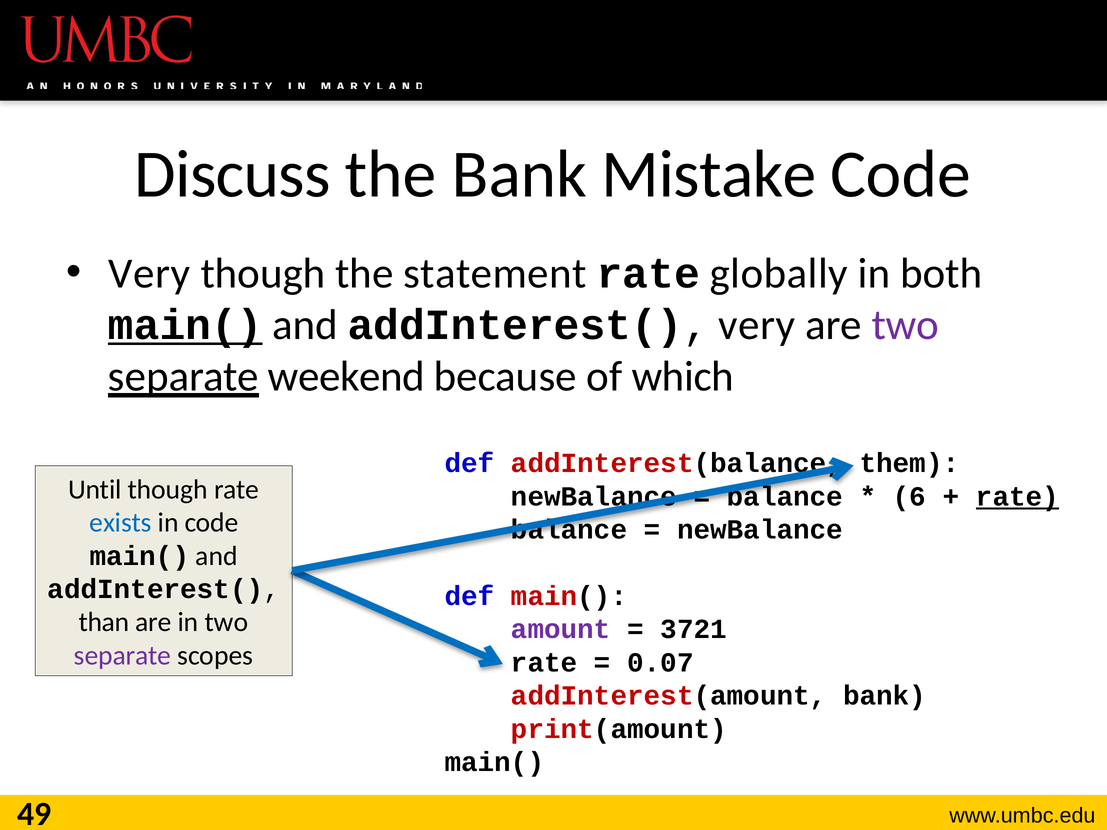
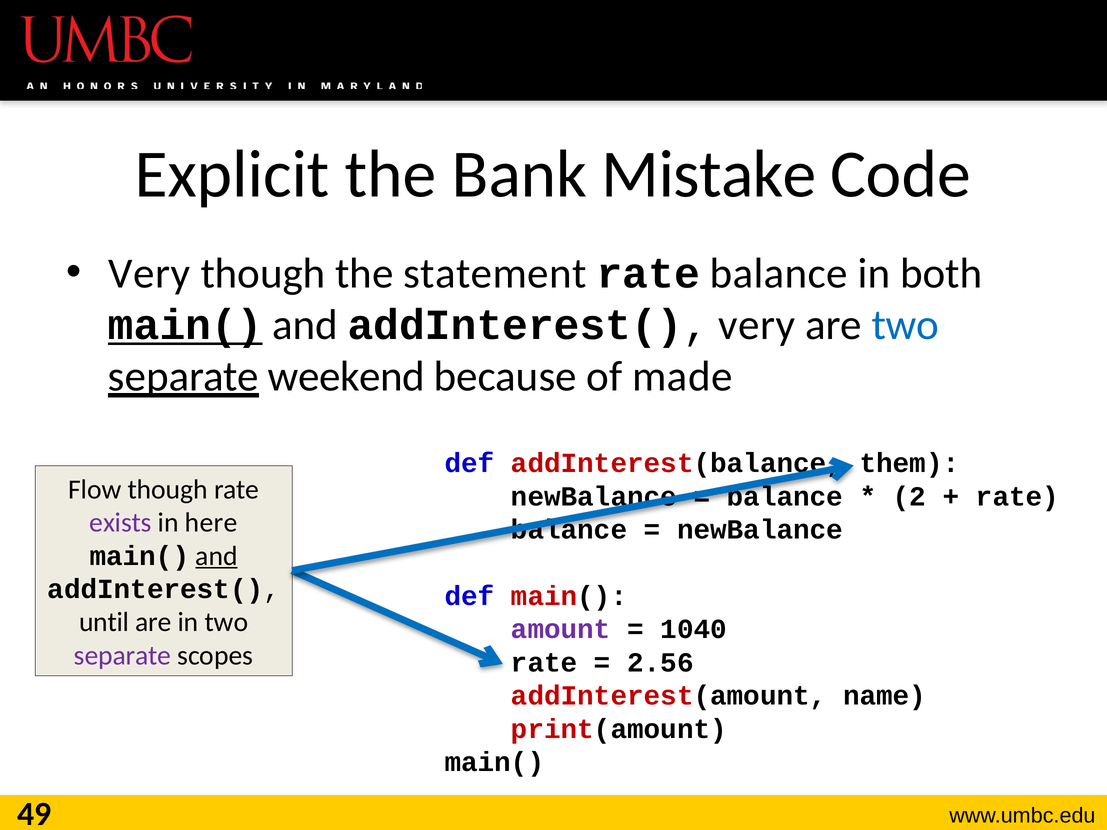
Discuss: Discuss -> Explicit (232, 175)
globally: globally -> balance (779, 274)
two colour: purple -> blue (905, 325)
which: which -> made (682, 377)
Until: Until -> Flow (95, 490)
6: 6 -> 2 (909, 497)
rate underline: present -> none (1017, 497)
exists colour: blue -> purple (121, 523)
in code: code -> here (211, 523)
and underline: none -> present (216, 556)
than: than -> until (104, 623)
3721: 3721 -> 1040 (694, 630)
0.07: 0.07 -> 2.56 (660, 663)
addInterest(amount bank: bank -> name (885, 696)
